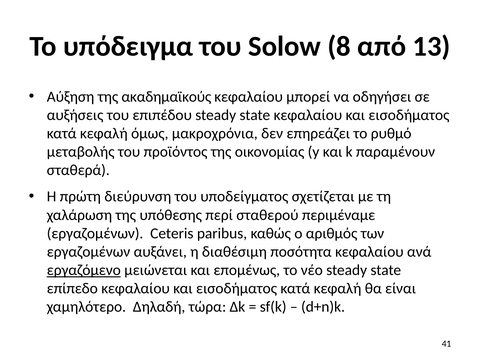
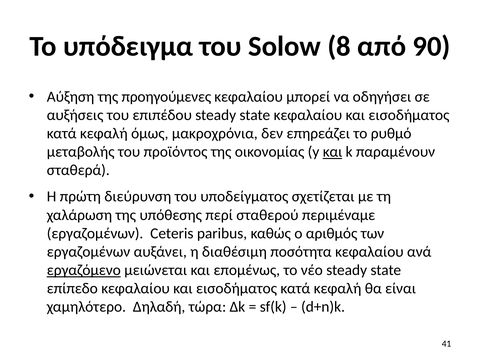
13: 13 -> 90 (432, 46)
ακαδημαϊκούς: ακαδημαϊκούς -> προηγούμενες (166, 97)
και underline: none -> present (333, 152)
